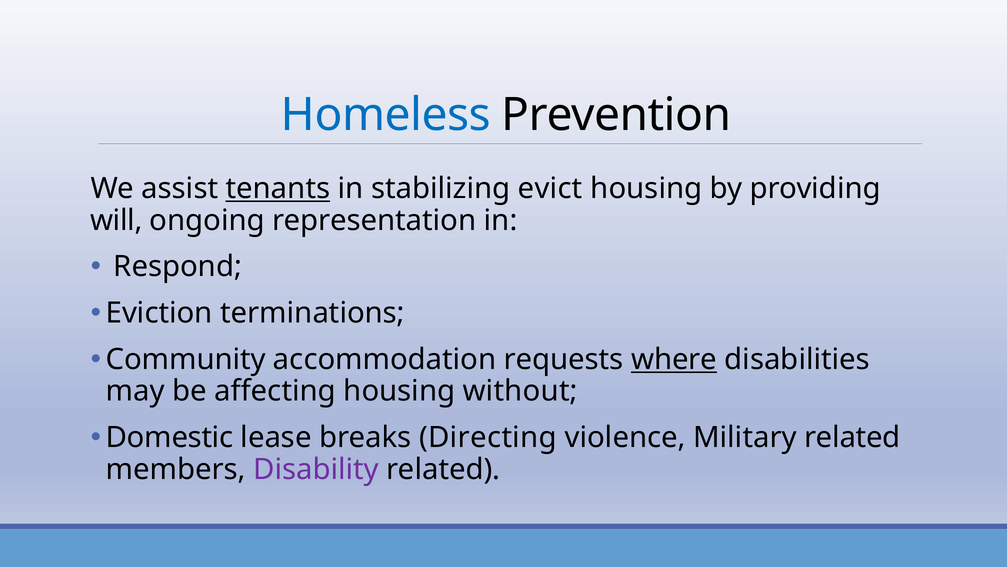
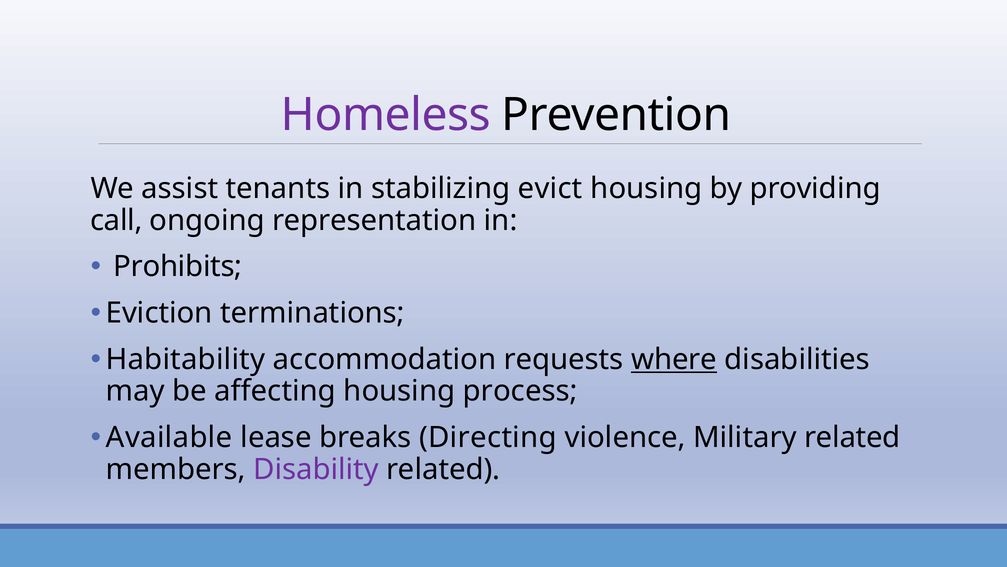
Homeless colour: blue -> purple (386, 115)
tenants underline: present -> none (278, 188)
will: will -> call (116, 220)
Respond: Respond -> Prohibits (178, 266)
Community: Community -> Habitability (185, 359)
without: without -> process (520, 391)
Domestic: Domestic -> Available (169, 437)
